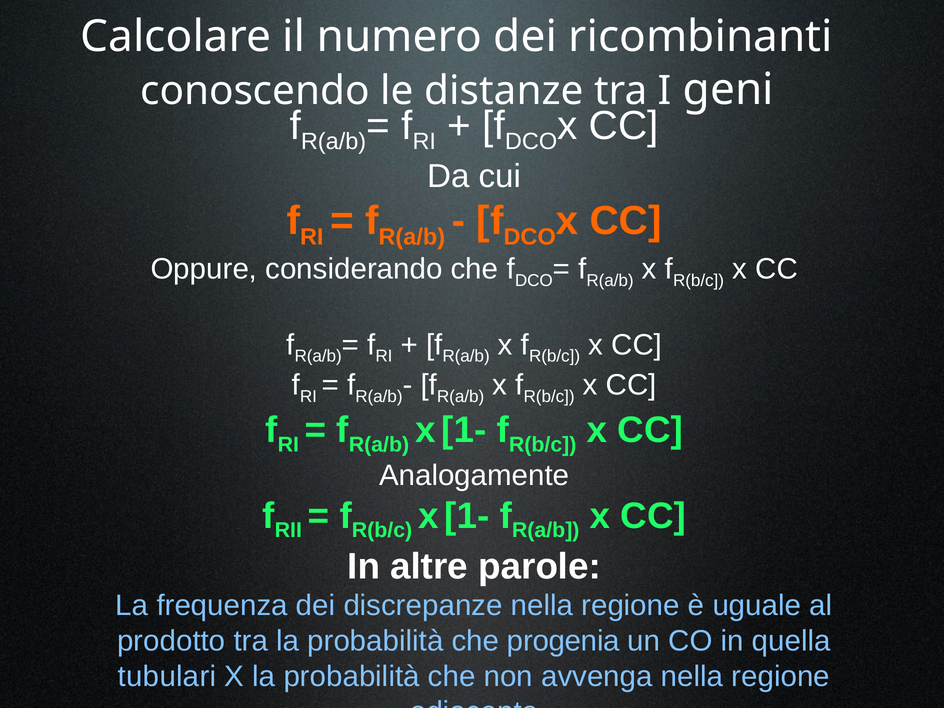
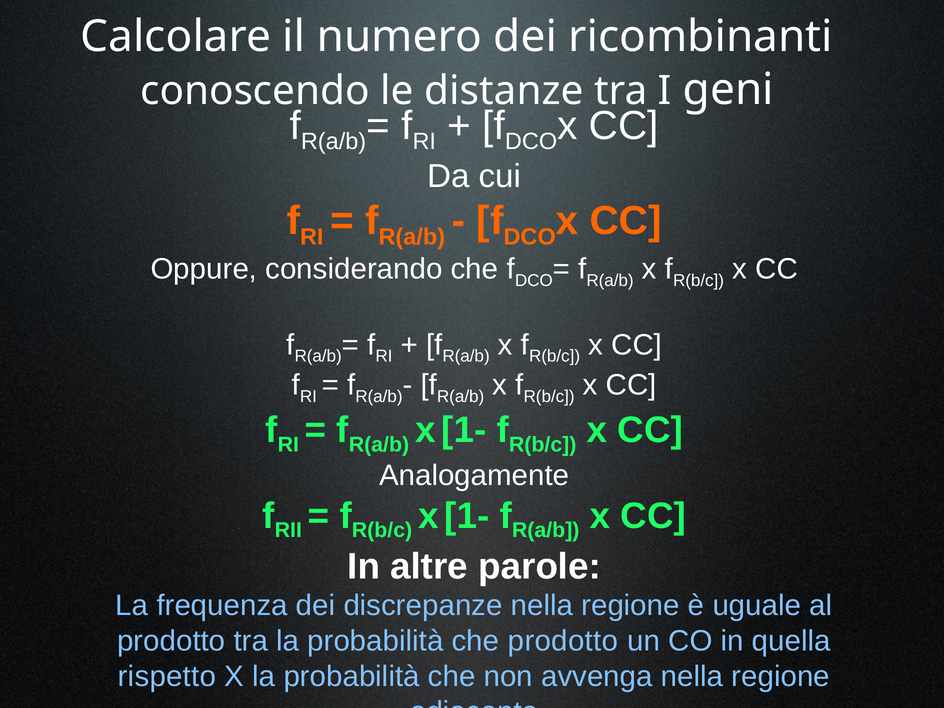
che progenia: progenia -> prodotto (563, 641)
tubulari: tubulari -> rispetto (167, 676)
